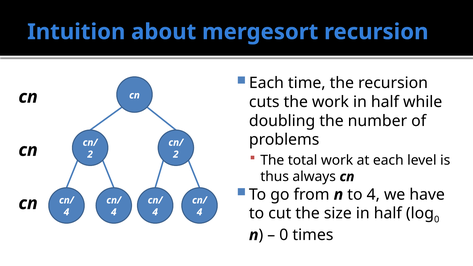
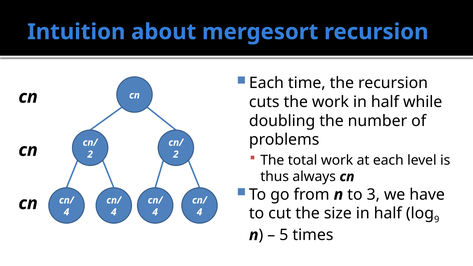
to 4: 4 -> 3 (373, 195)
0: 0 -> 9 (437, 220)
0: 0 -> 5 (284, 235)
